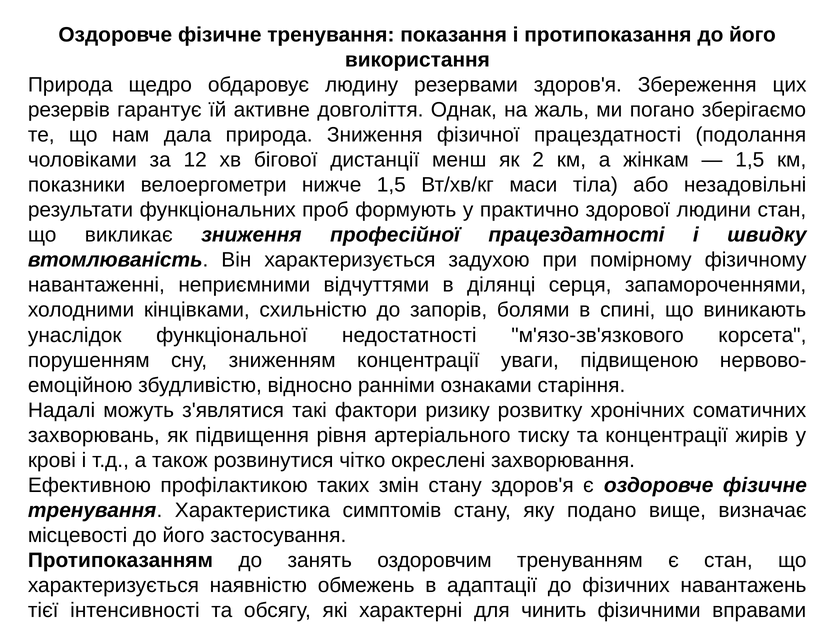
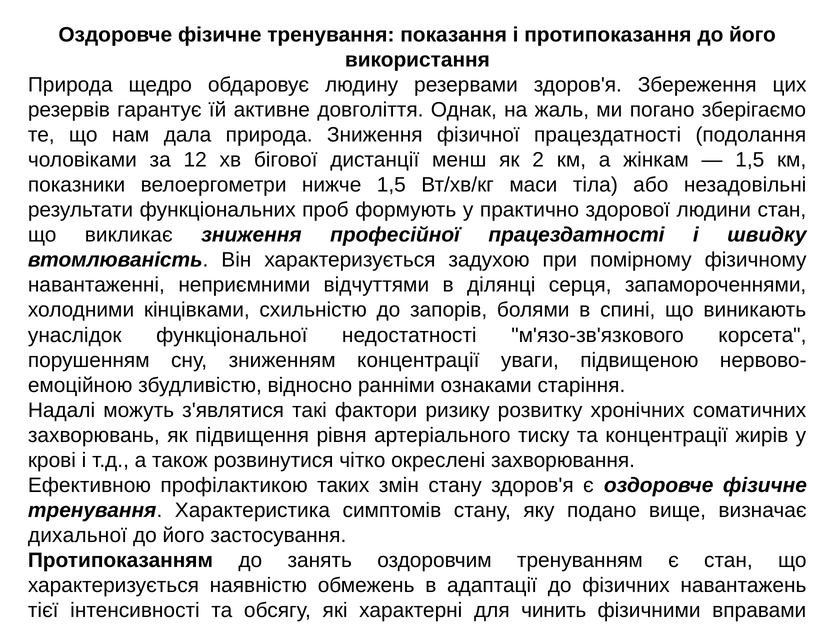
місцевості: місцевості -> дихальної (78, 536)
